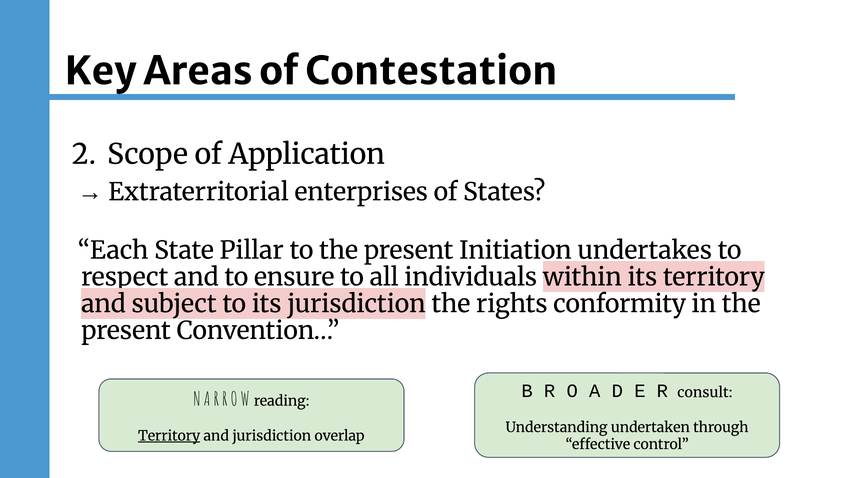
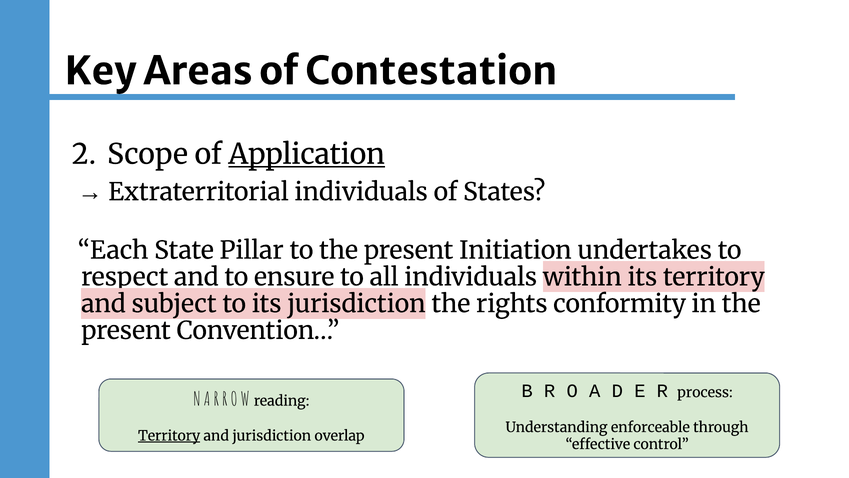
Application underline: none -> present (307, 154)
Extraterritorial enterprises: enterprises -> individuals (361, 192)
consult: consult -> process (705, 392)
undertaken: undertaken -> enforceable (650, 427)
